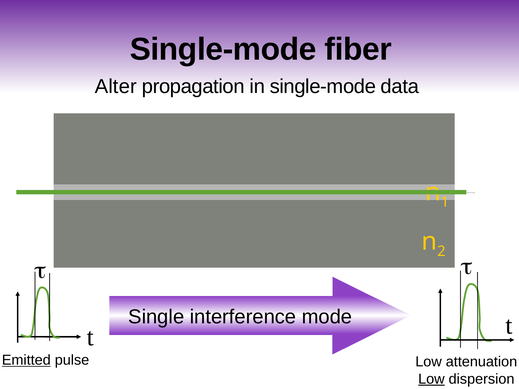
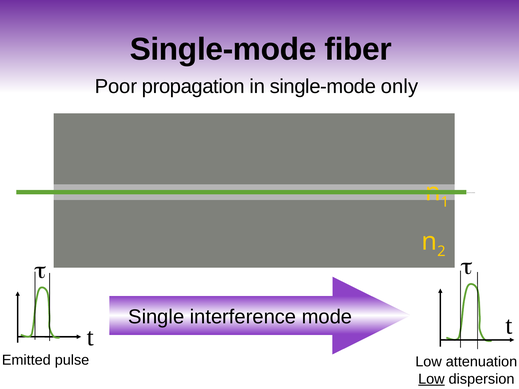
Alter: Alter -> Poor (116, 86)
data: data -> only (400, 86)
Emitted underline: present -> none (26, 360)
